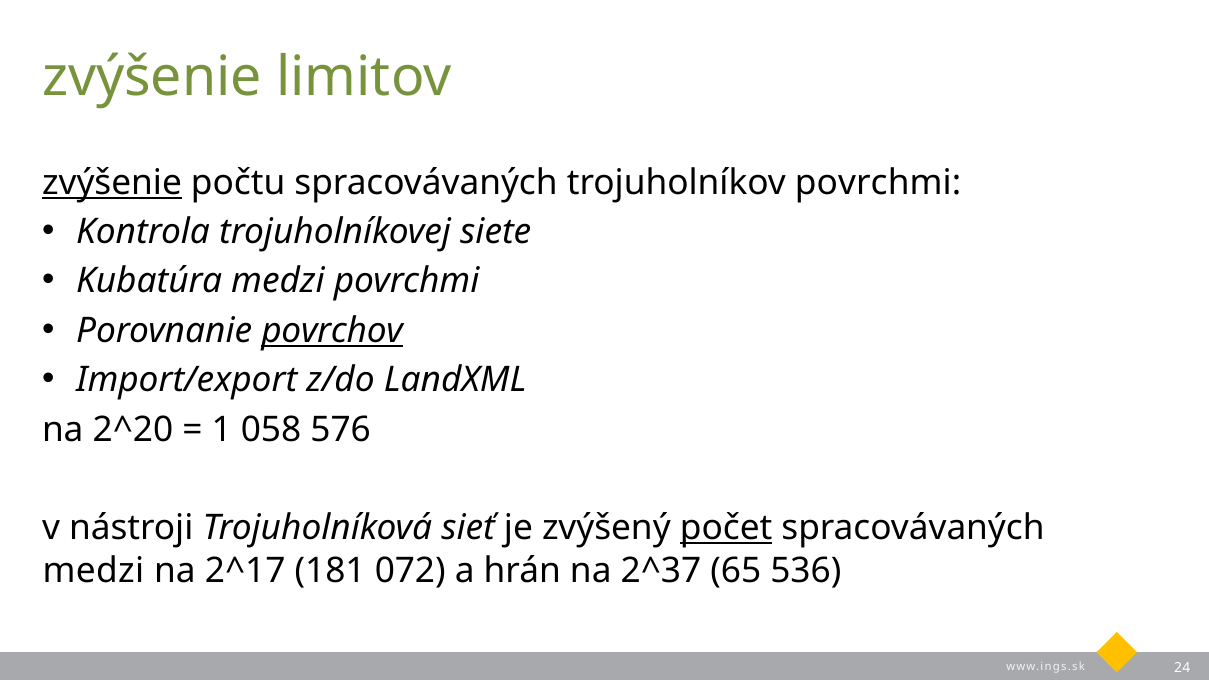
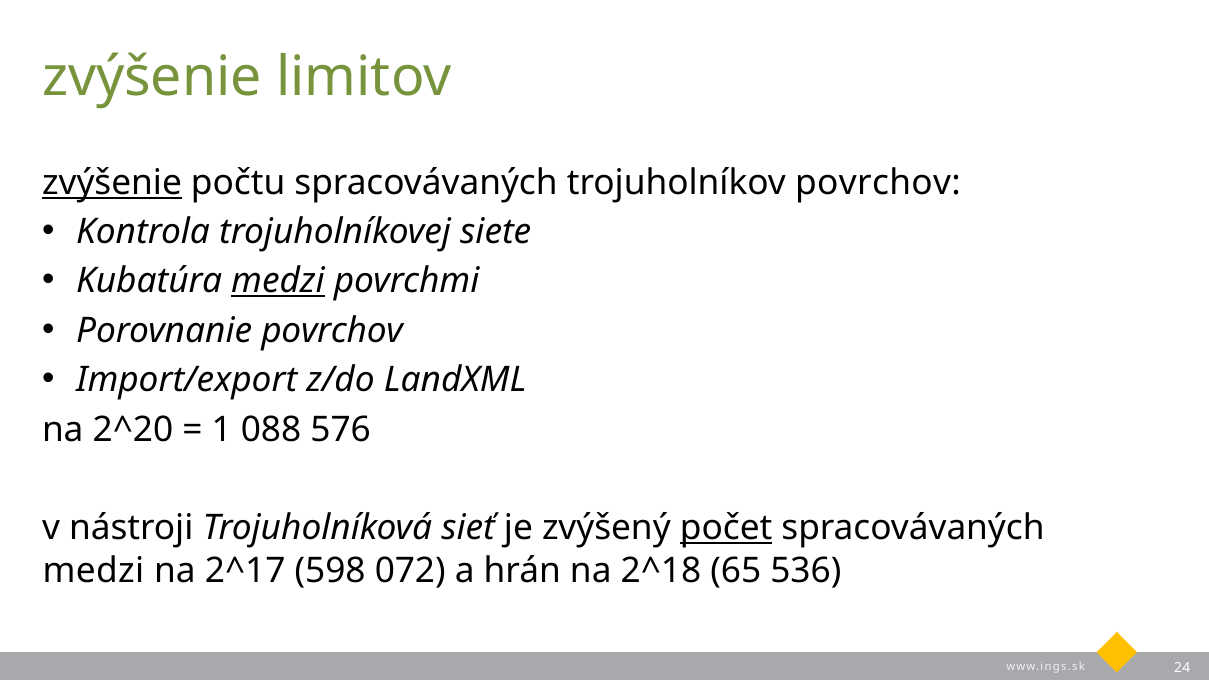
trojuholníkov povrchmi: povrchmi -> povrchov (878, 182)
medzi underline: none -> present (278, 281)
povrchov underline: present -> none (332, 331)
058: 058 -> 088 (271, 429)
181: 181 -> 598 (330, 571)
2^37: 2^37 -> 2^18 (661, 571)
